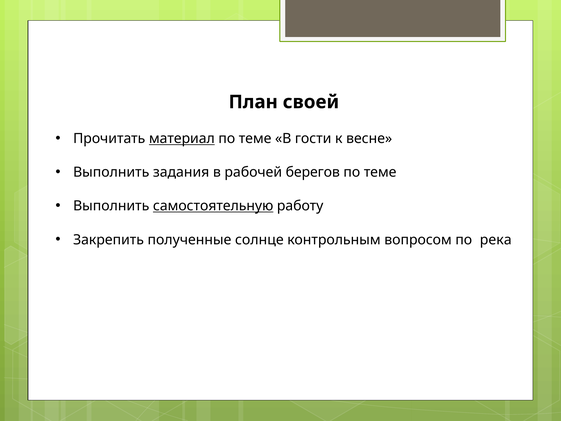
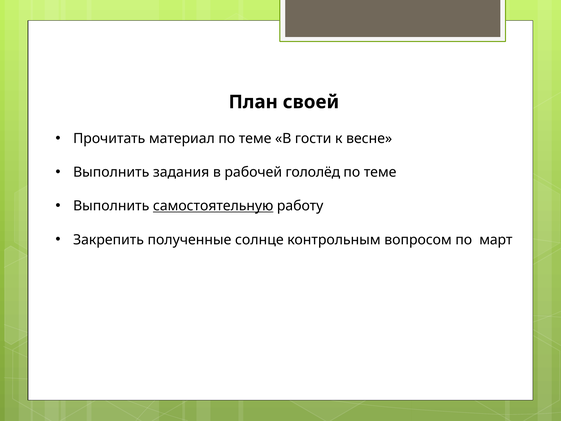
материал underline: present -> none (182, 139)
берегов: берегов -> гололёд (313, 172)
река: река -> март (496, 240)
